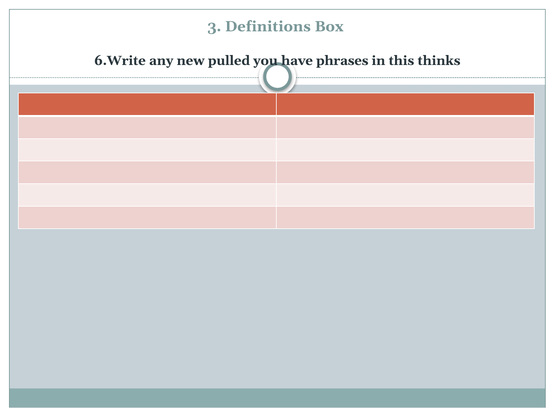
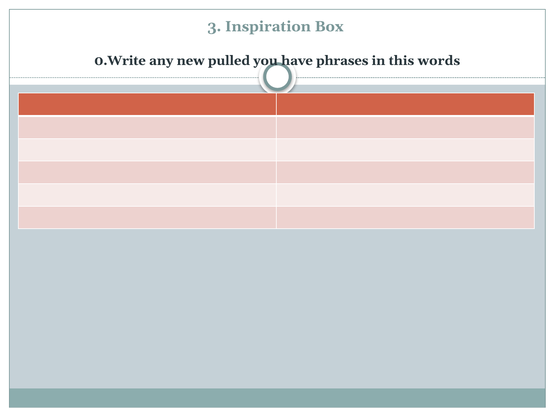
Definitions: Definitions -> Inspiration (268, 26)
6.Write: 6.Write -> 0.Write (120, 61)
thinks: thinks -> words (439, 61)
